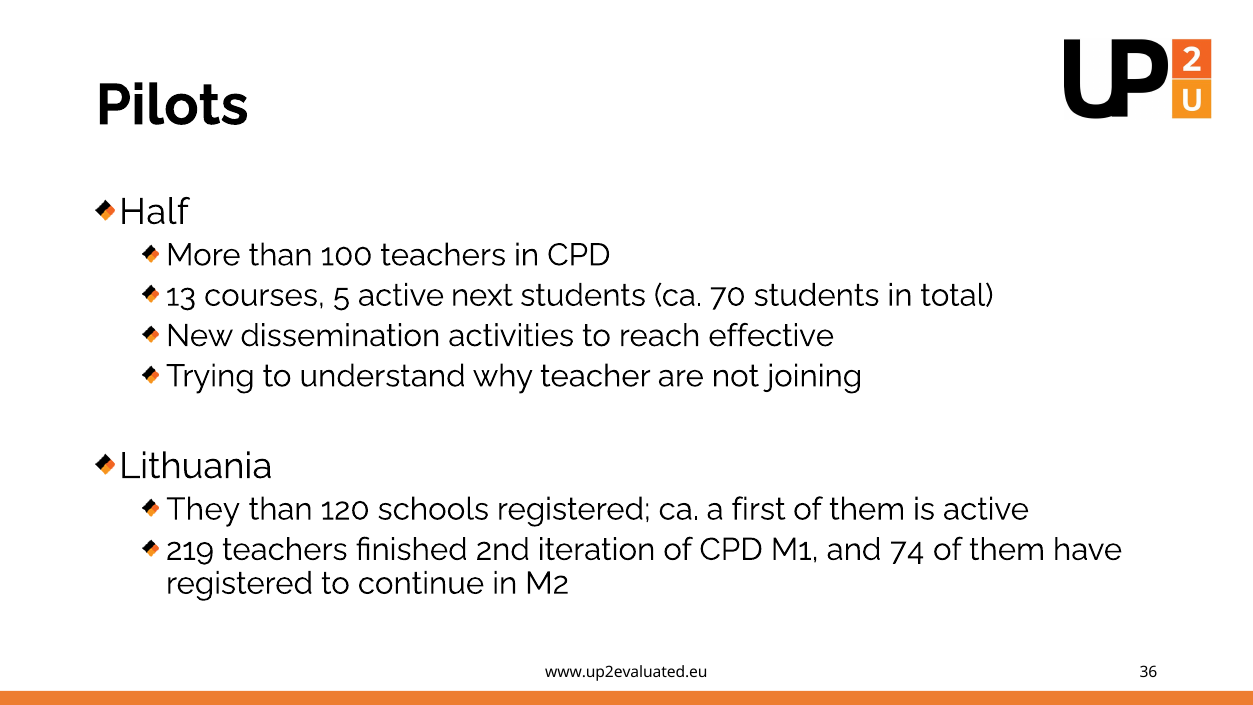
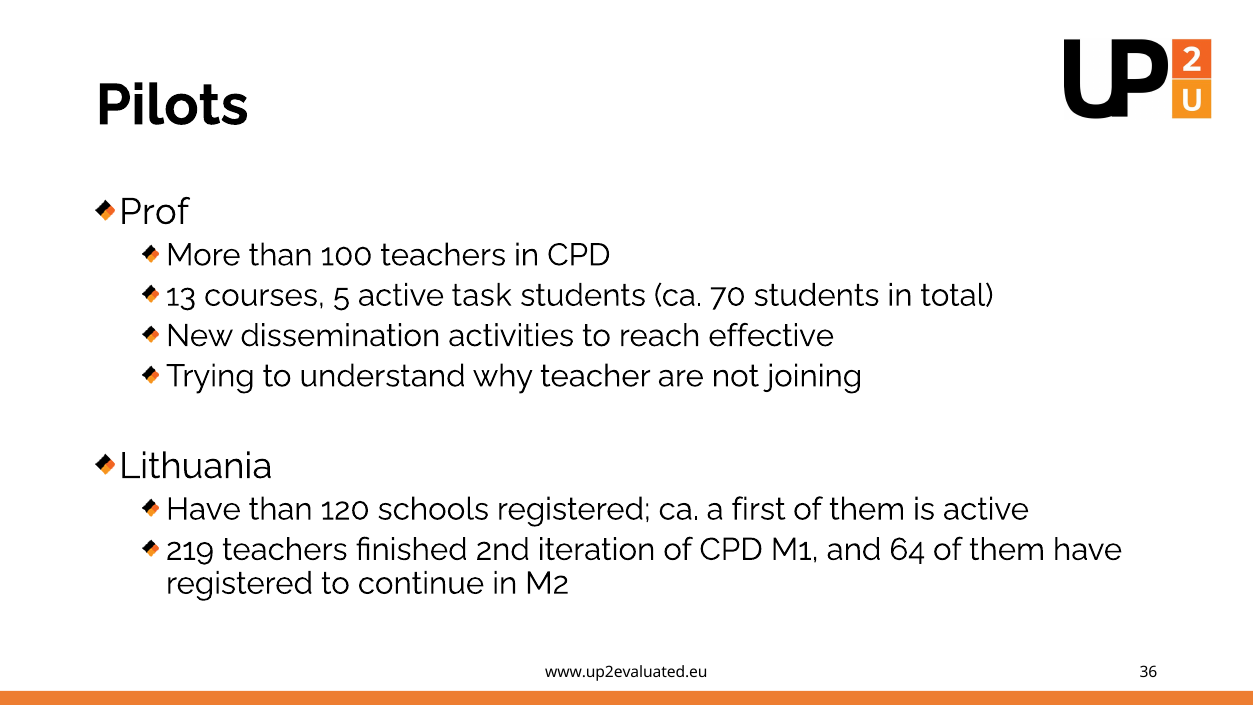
Half: Half -> Prof (154, 212)
next: next -> task (482, 295)
They: They -> Have (203, 509)
74: 74 -> 64 (907, 549)
